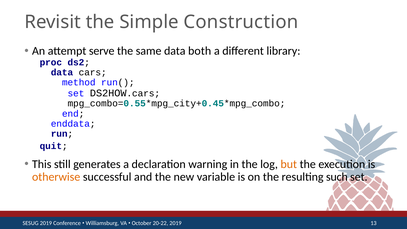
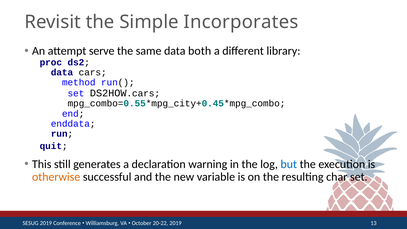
Construction: Construction -> Incorporates (241, 22)
but colour: orange -> blue (289, 164)
such: such -> char (337, 177)
